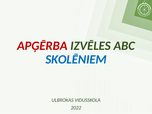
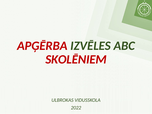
SKOLĒNIEM colour: blue -> red (76, 59)
